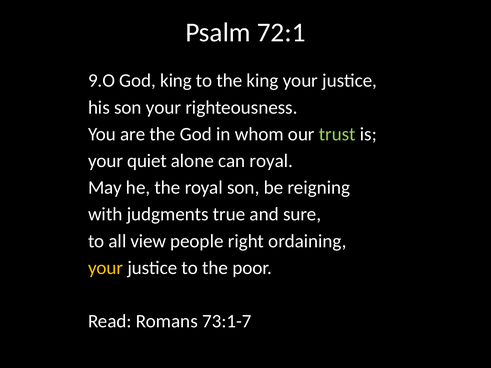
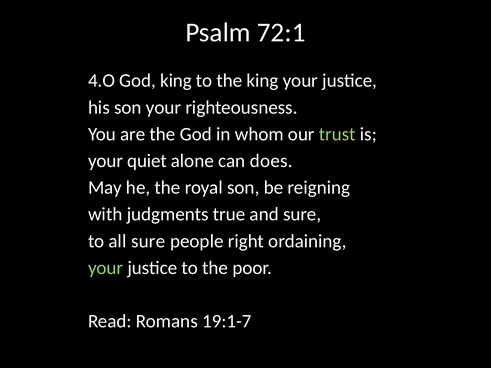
9.O: 9.O -> 4.O (101, 81)
can royal: royal -> does (271, 161)
all view: view -> sure (148, 241)
your colour: yellow -> light green (106, 268)
73:1-7: 73:1-7 -> 19:1-7 (227, 322)
